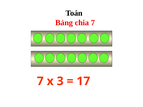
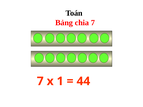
3: 3 -> 1 (60, 81)
17: 17 -> 44 (83, 81)
